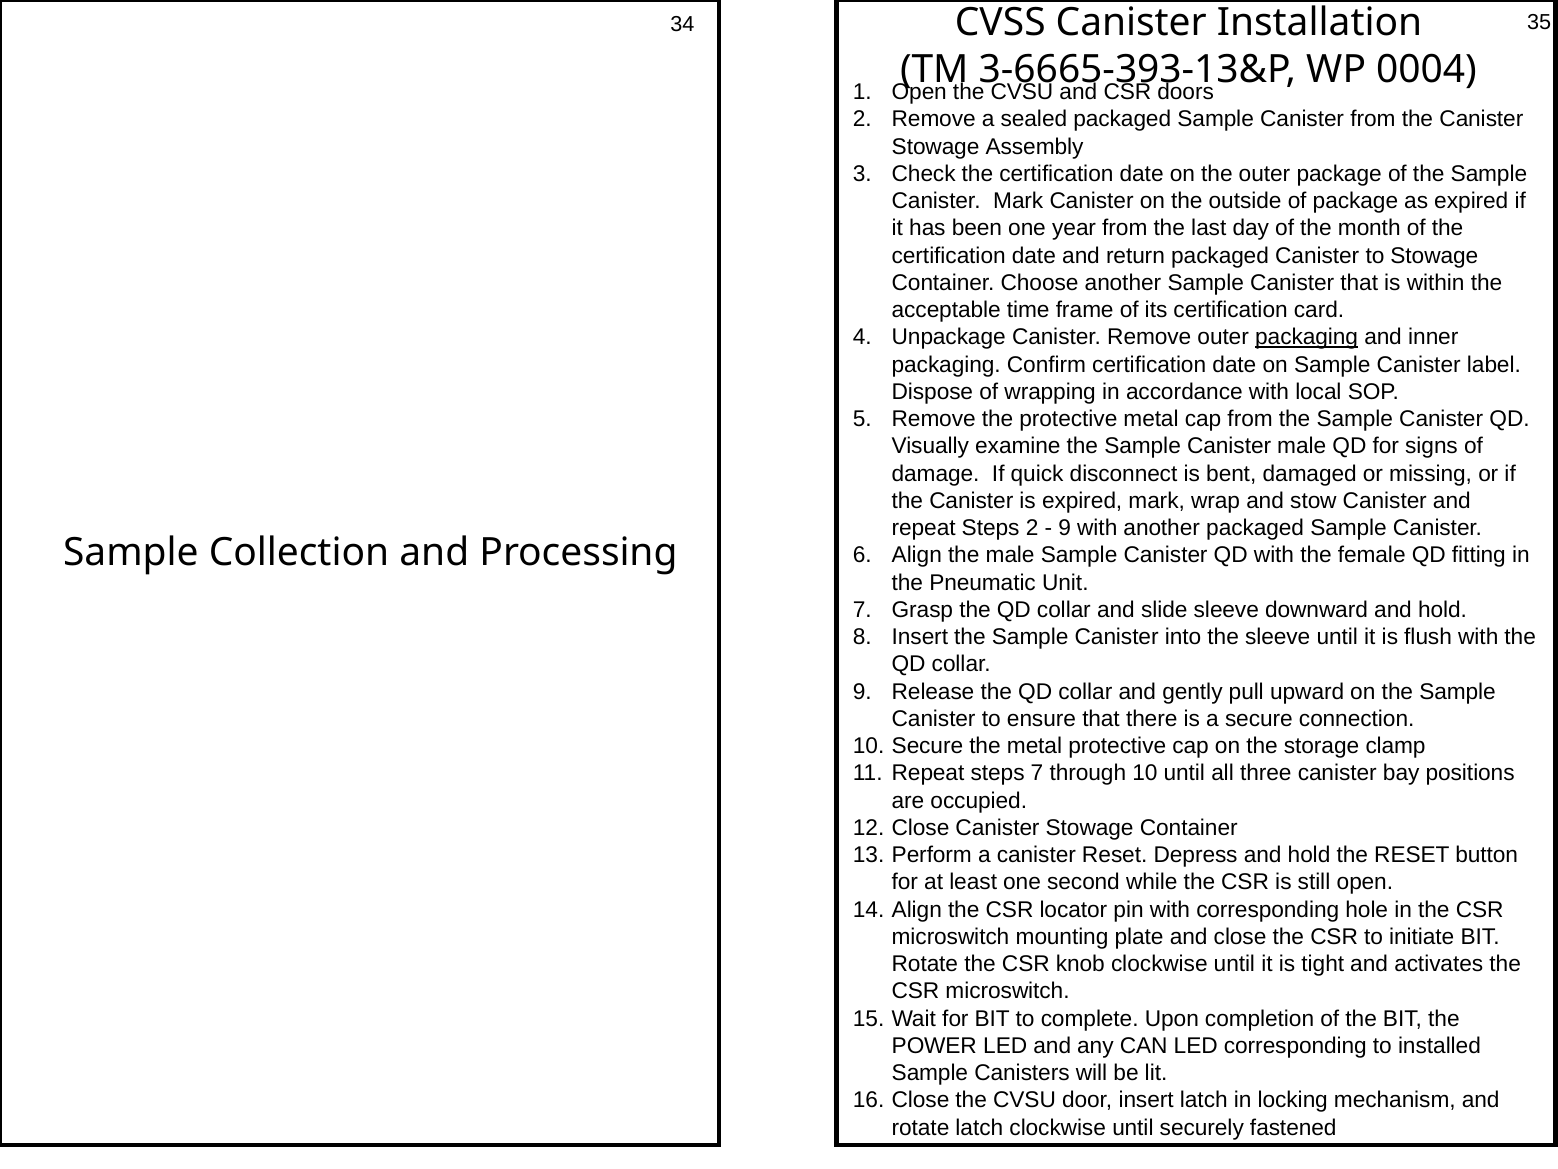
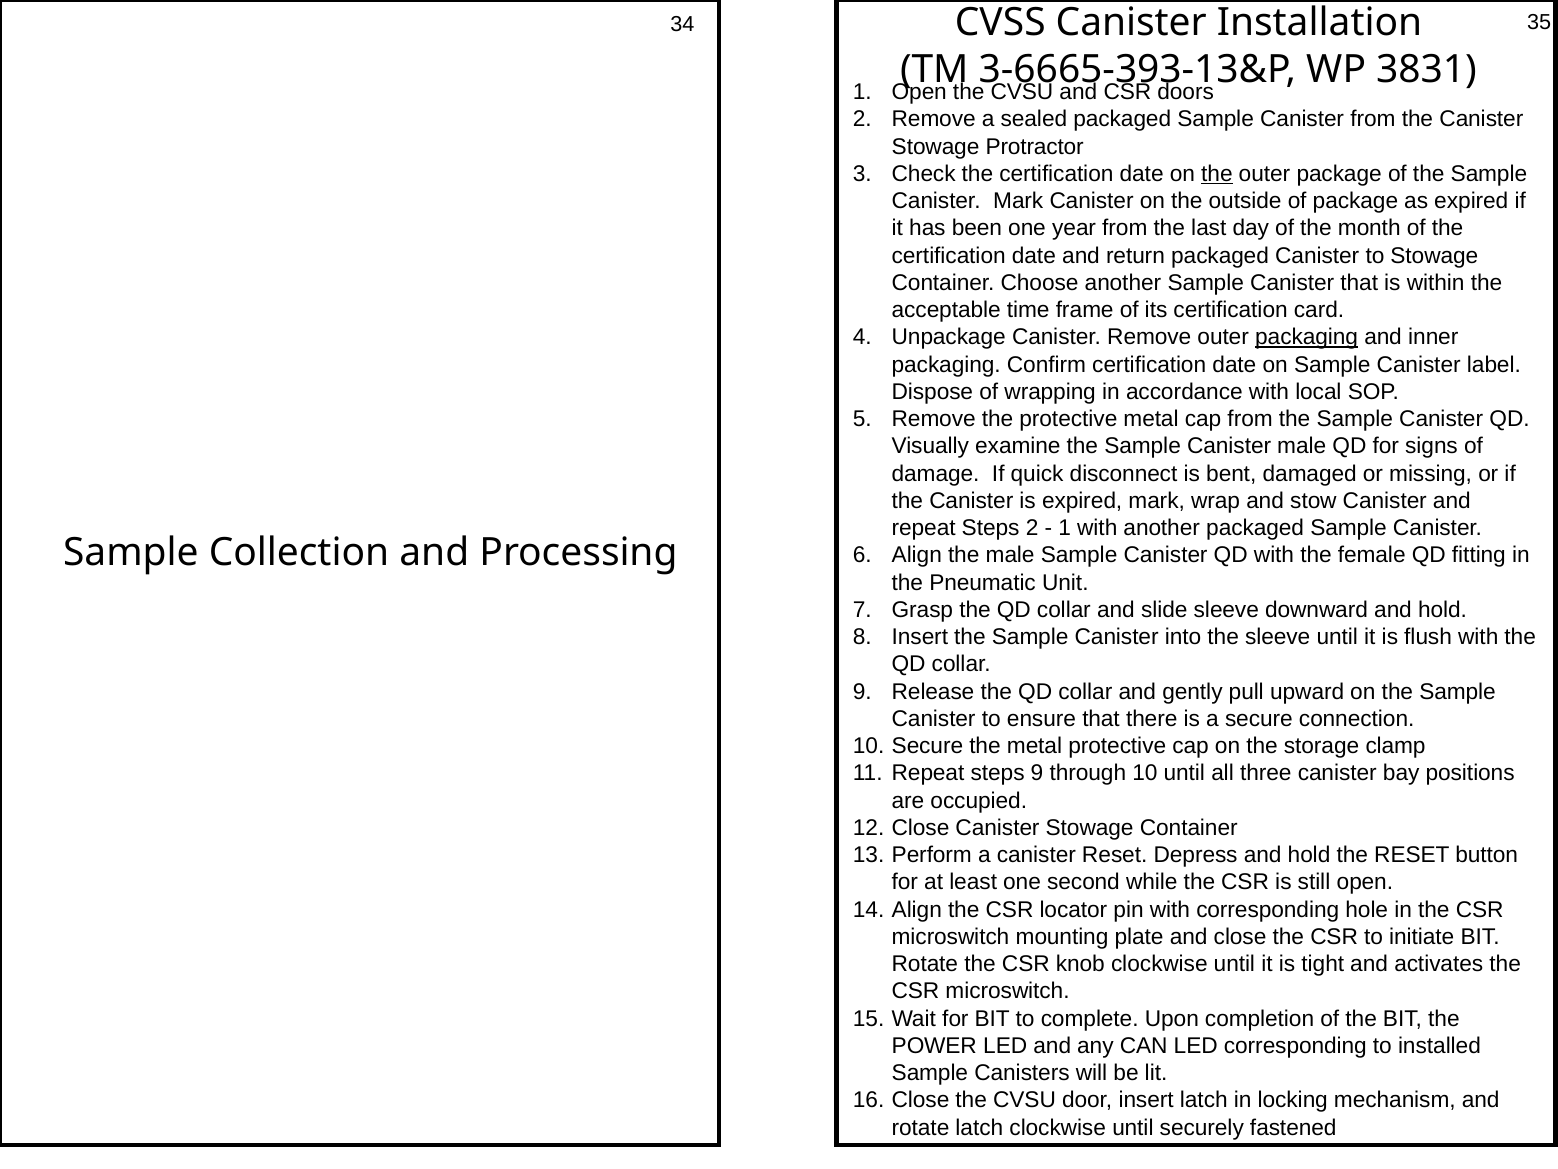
0004: 0004 -> 3831 (1426, 70)
Assembly: Assembly -> Protractor (1035, 147)
the underline: none -> present (1217, 174)
9: 9 -> 1 (1065, 528)
steps 7: 7 -> 9 (1037, 773)
